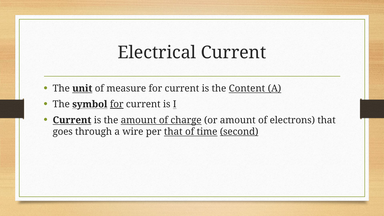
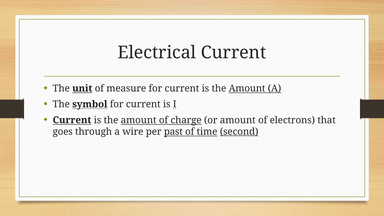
Content: Content -> Amount (247, 88)
for underline: present -> none (117, 104)
per that: that -> past (173, 132)
